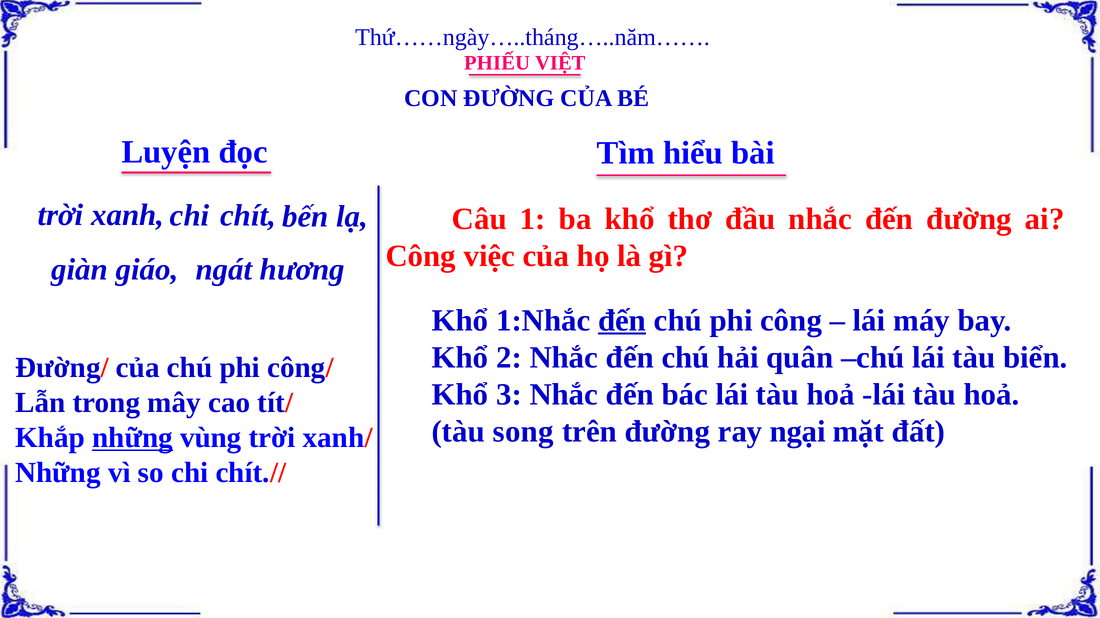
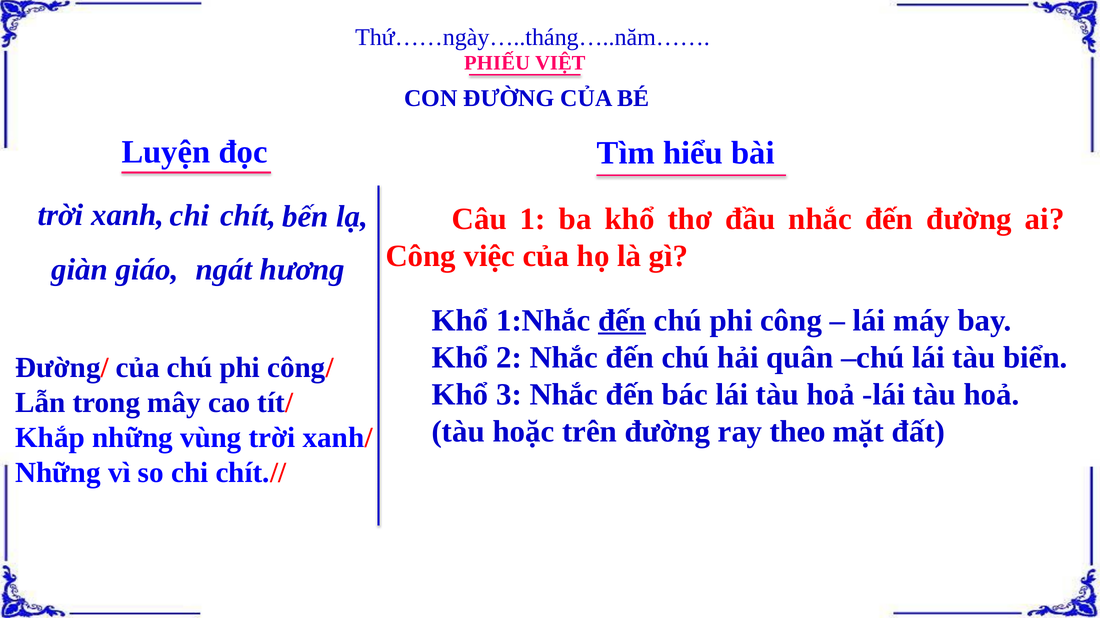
song: song -> hoặc (523, 432)
ngại: ngại -> theo (798, 432)
những underline: present -> none (132, 438)
